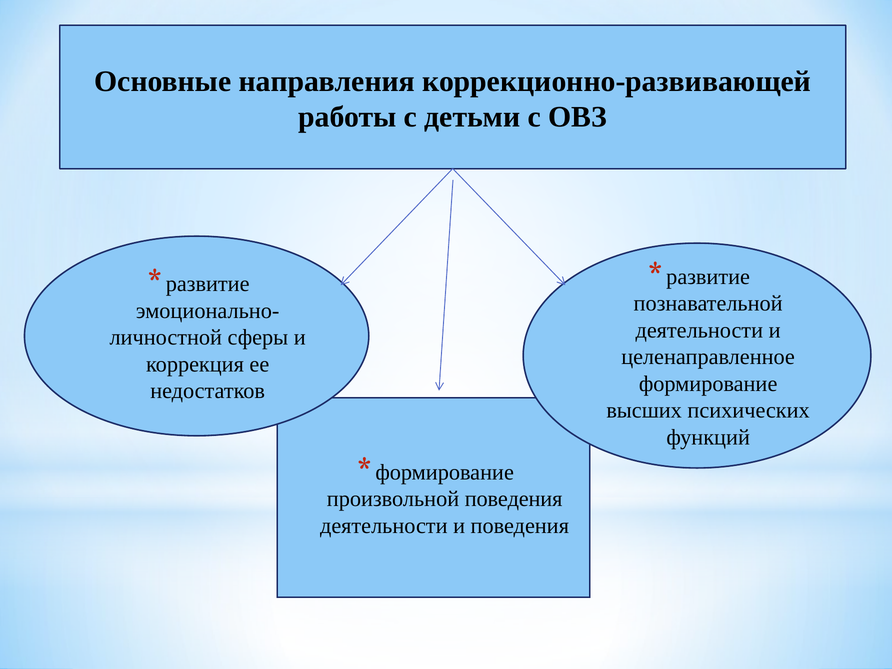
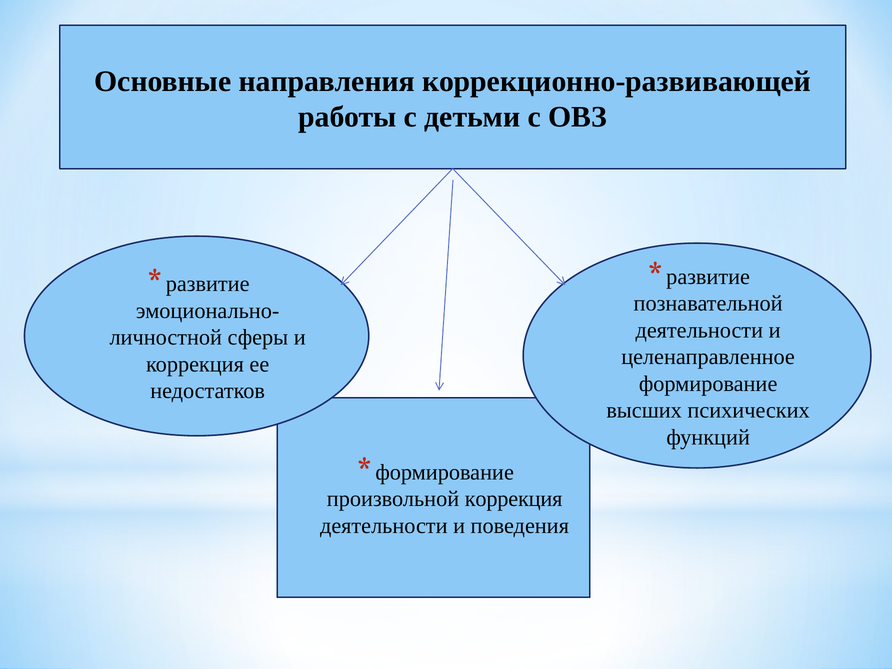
произвольной поведения: поведения -> коррекция (514, 499)
